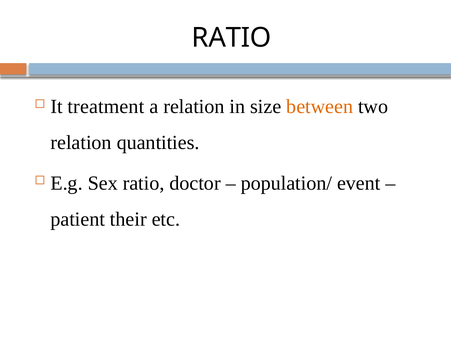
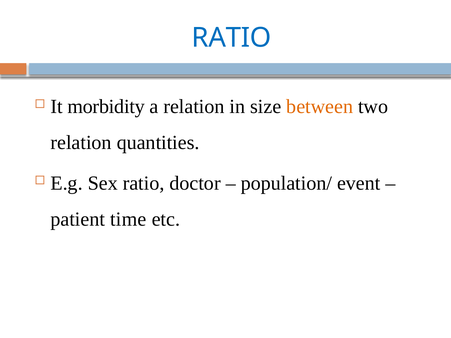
RATIO colour: black -> blue (231, 38)
treatment: treatment -> morbidity (106, 107)
their: their -> time (128, 219)
